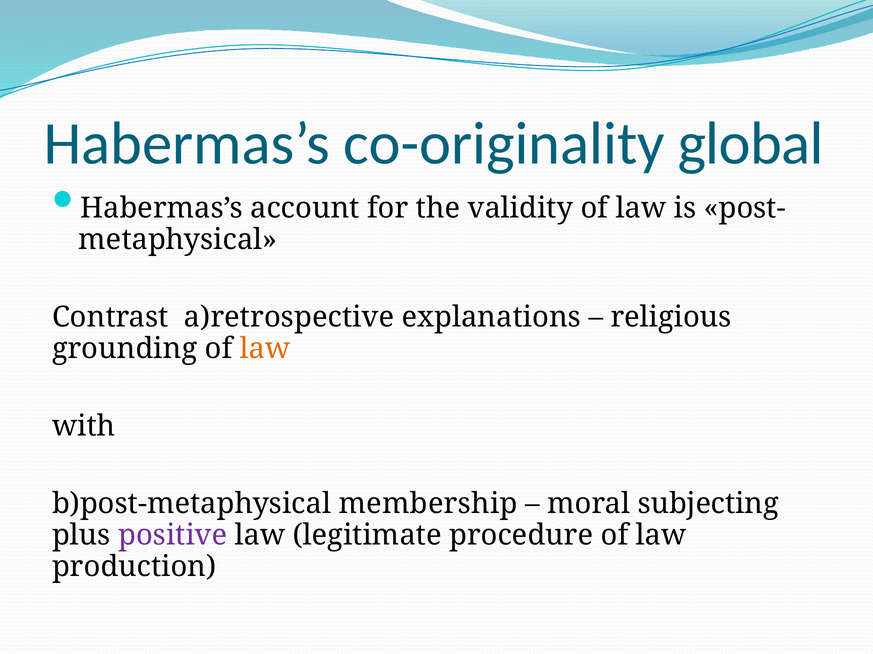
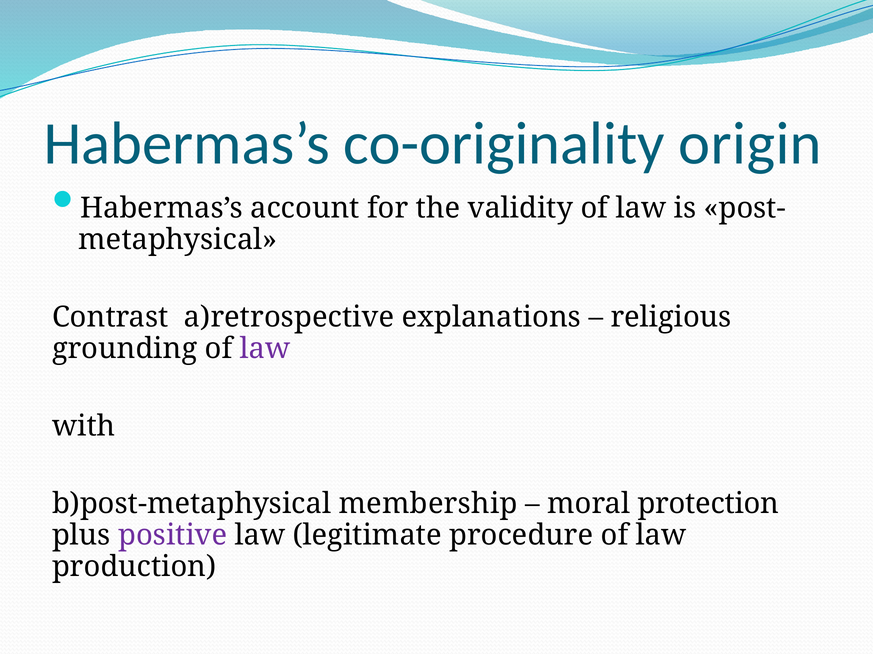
global: global -> origin (750, 144)
law colour: orange -> purple (265, 349)
subjecting: subjecting -> protection (708, 504)
